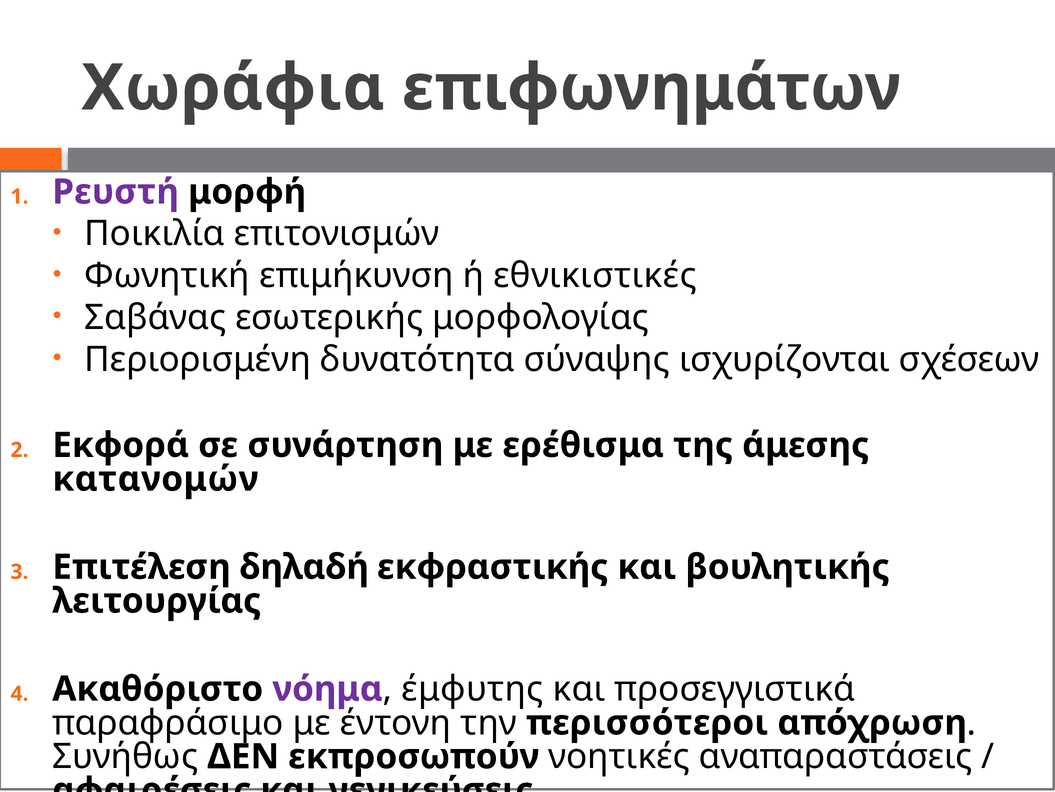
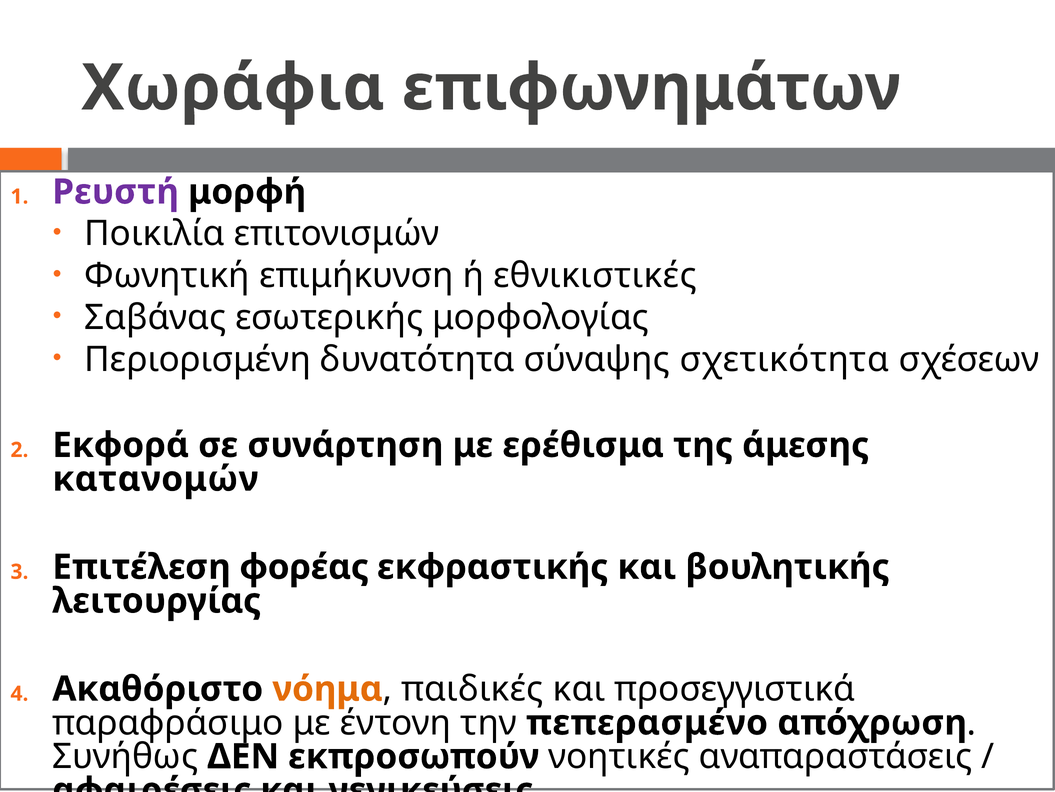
ισχυρίζονται: ισχυρίζονται -> σχετικότητα (784, 359)
δηλαδή: δηλαδή -> φορέας (304, 567)
νόημα colour: purple -> orange (328, 688)
έμφυτης: έμφυτης -> παιδικές (472, 688)
περισσότεροι: περισσότεροι -> πεπερασμένο (647, 722)
